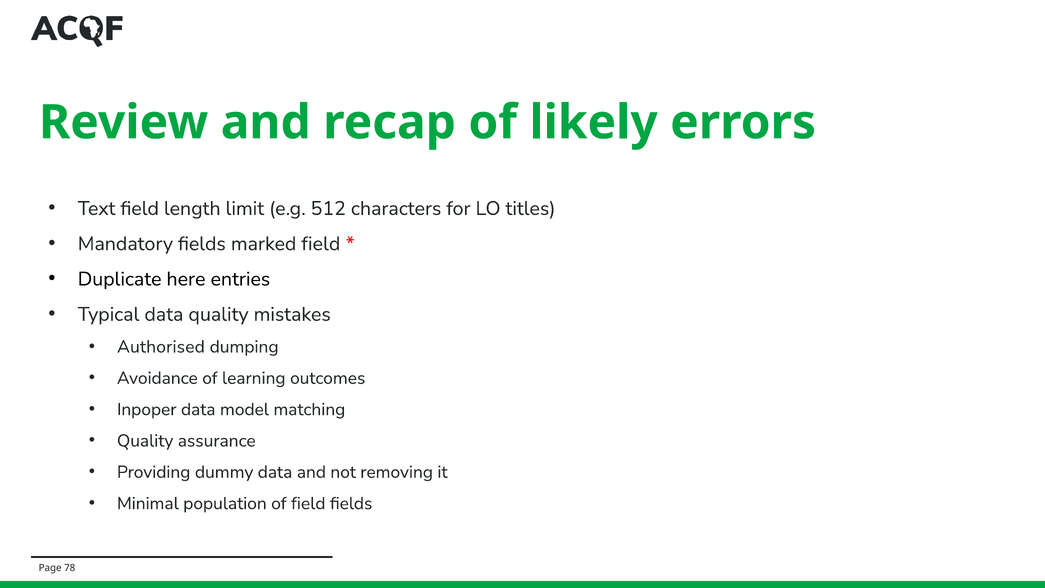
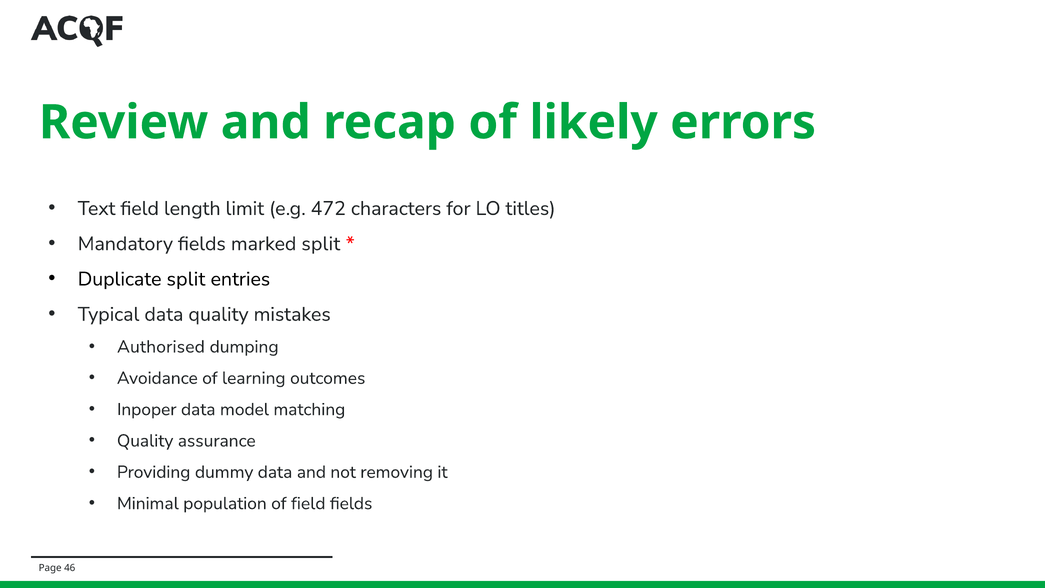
512: 512 -> 472 (328, 208)
marked field: field -> split (321, 244)
Duplicate here: here -> split (186, 279)
78: 78 -> 46 (70, 568)
